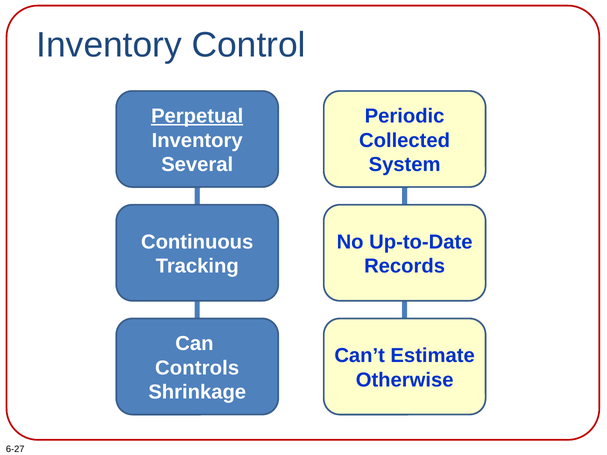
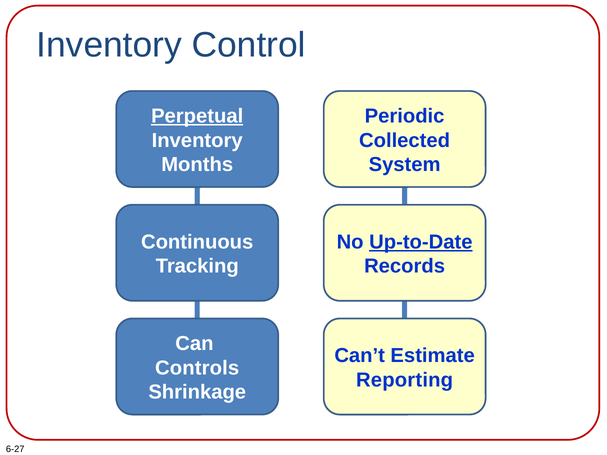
Several: Several -> Months (197, 165)
Up-to-Date underline: none -> present (421, 242)
Otherwise: Otherwise -> Reporting (405, 380)
